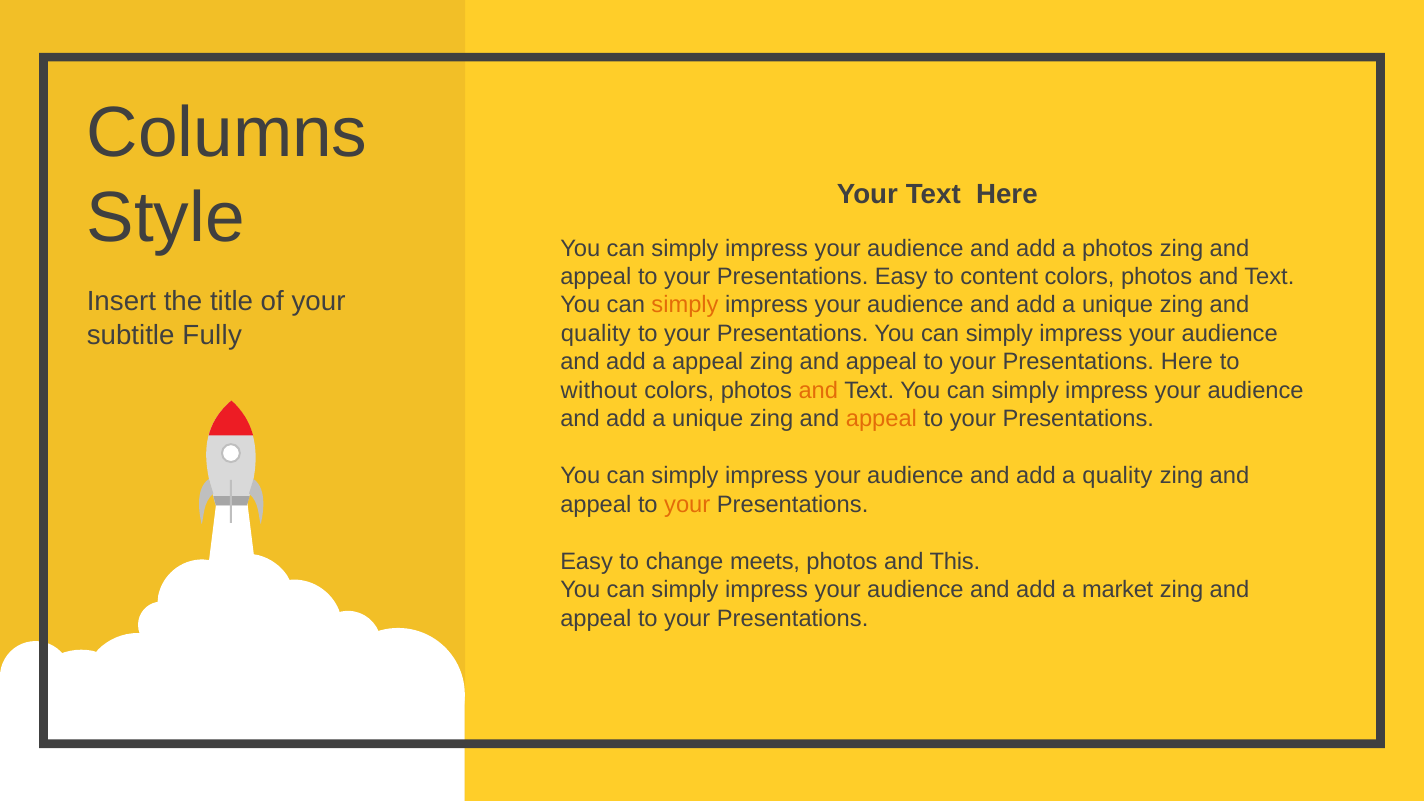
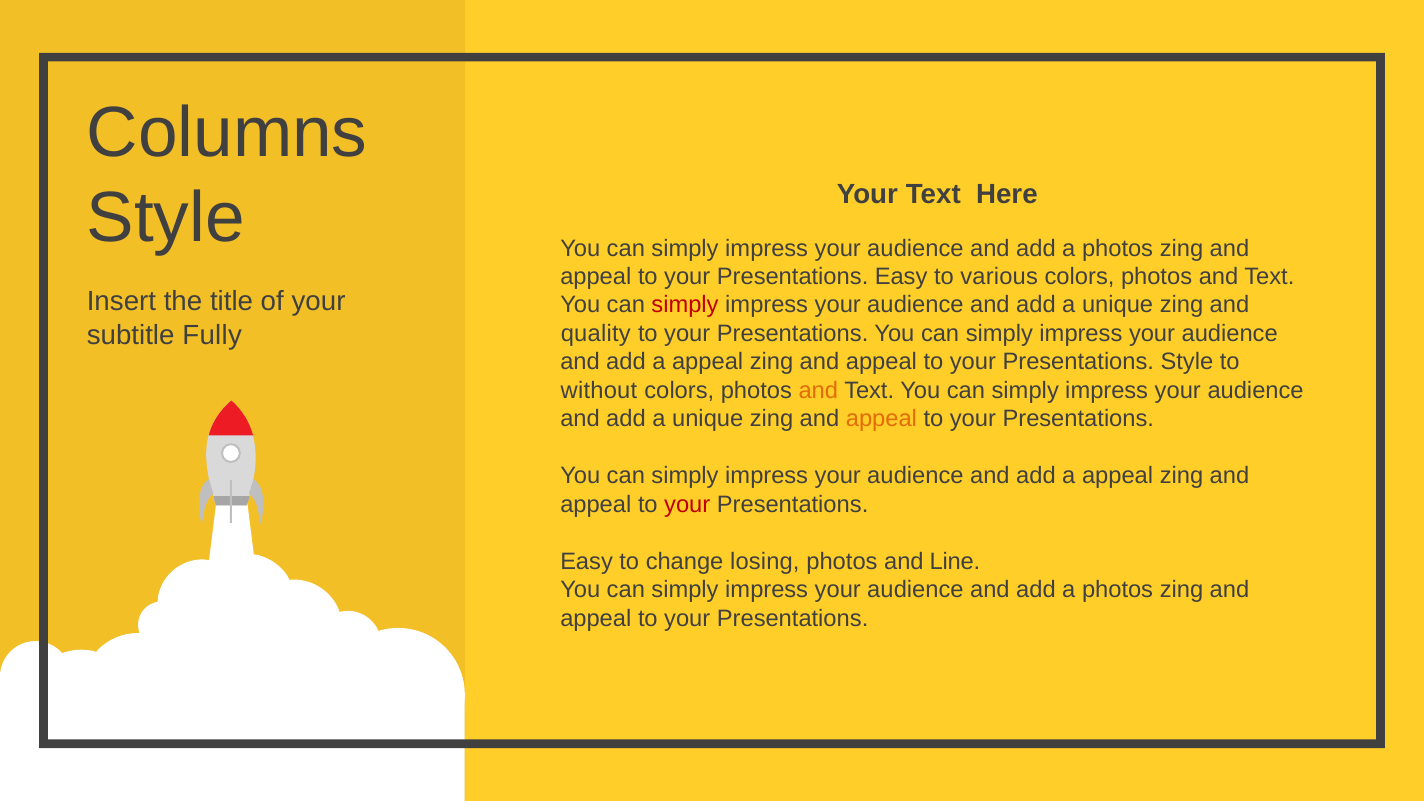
content: content -> various (999, 277)
simply colour: orange -> red (685, 305)
Presentations Here: Here -> Style (1187, 362)
quality: quality -> appeal (1118, 476)
your colour: orange -> red (687, 505)
meets: meets -> losing (765, 561)
This: This -> Line (955, 561)
market: market -> photos (1118, 590)
